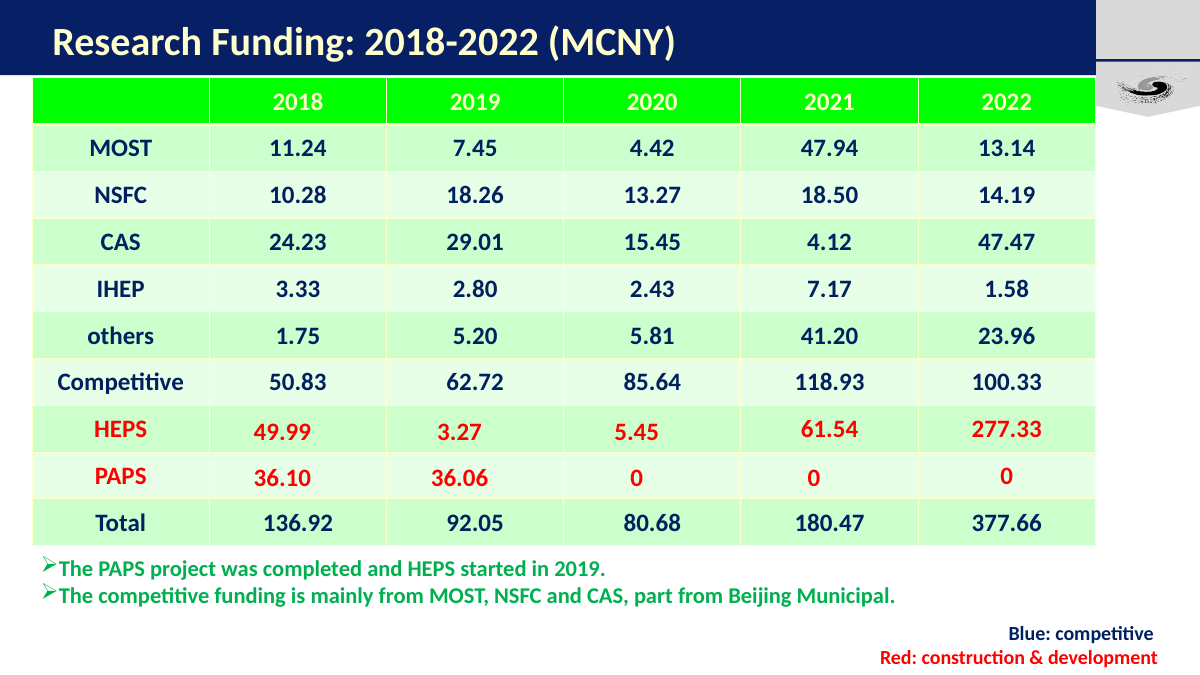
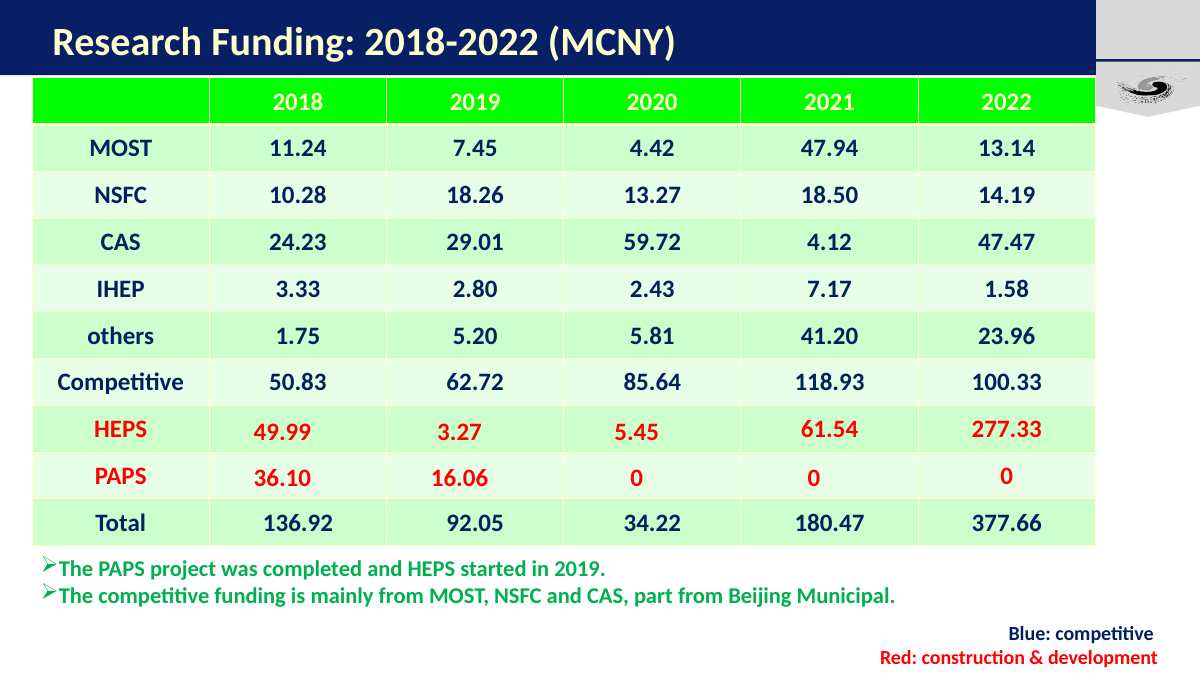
15.45: 15.45 -> 59.72 (652, 242)
36.06: 36.06 -> 16.06 (460, 479)
80.68: 80.68 -> 34.22 (652, 523)
